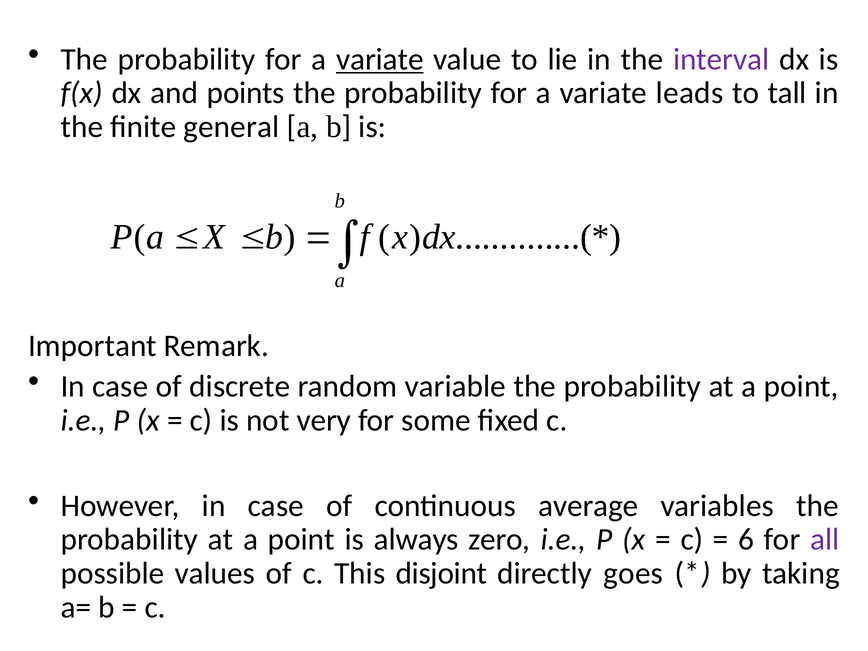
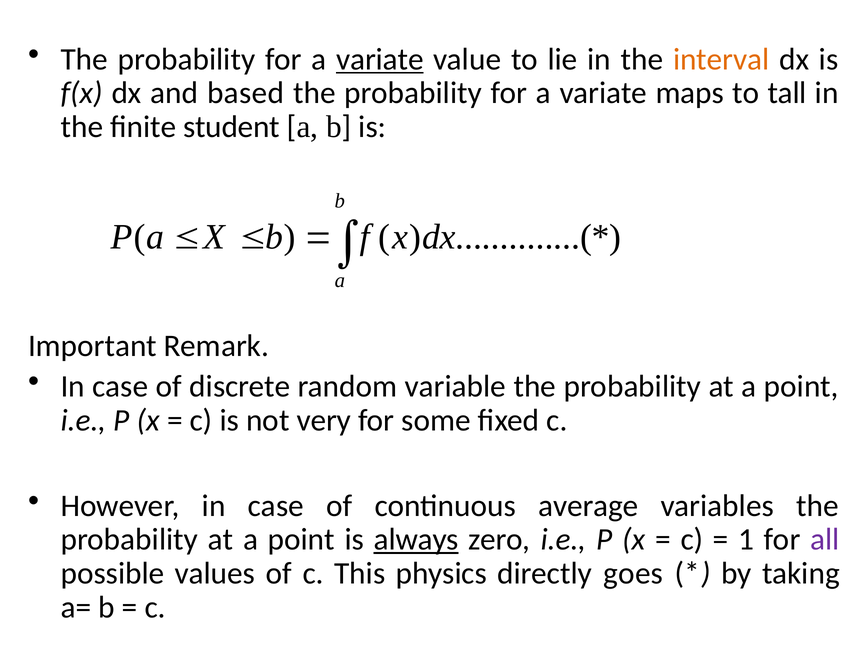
interval colour: purple -> orange (721, 59)
points: points -> based (246, 93)
leads: leads -> maps (690, 93)
general: general -> student (232, 127)
always underline: none -> present (416, 540)
6: 6 -> 1 (746, 540)
disjoint: disjoint -> physics (441, 573)
